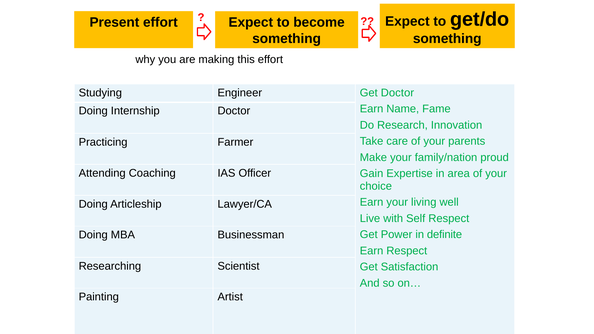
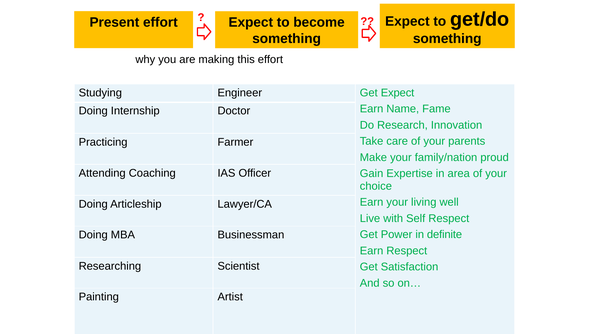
Get Doctor: Doctor -> Expect (398, 93)
